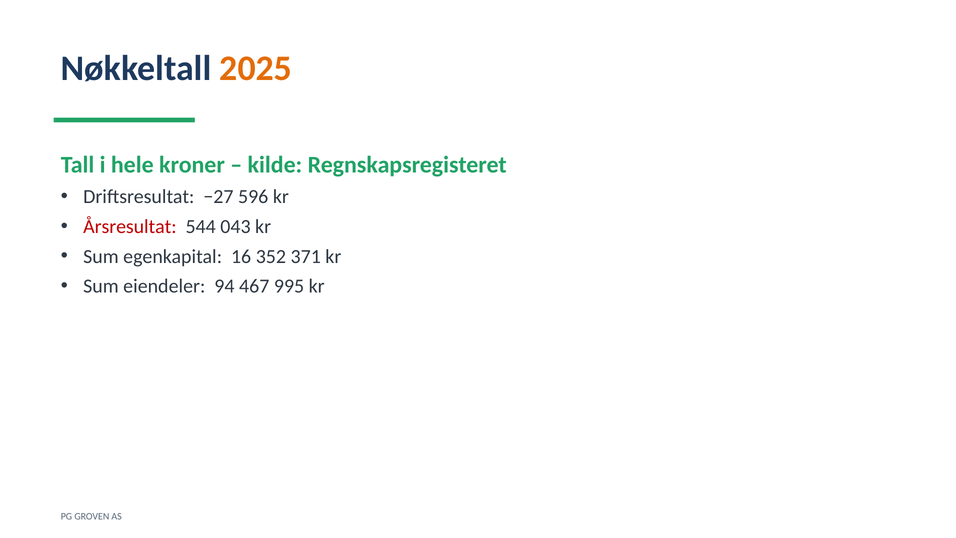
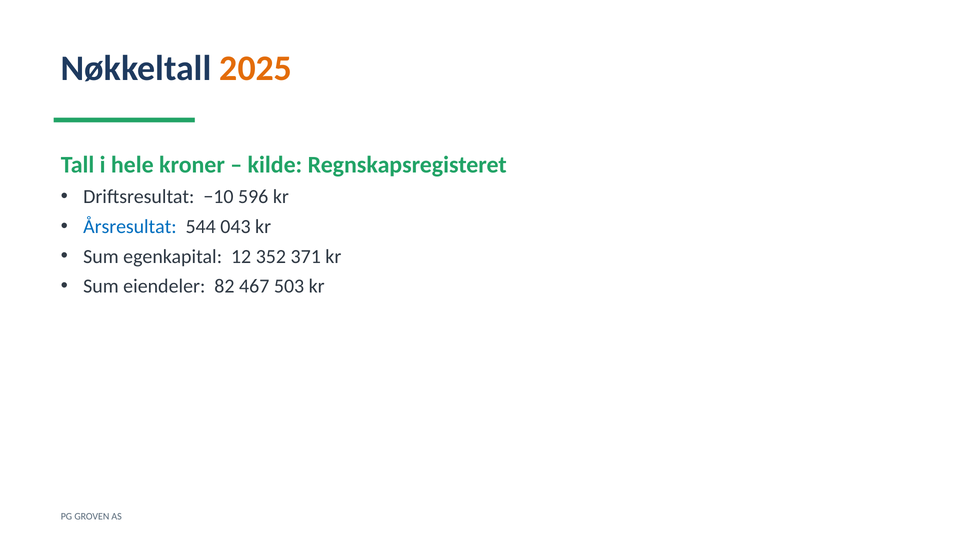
−27: −27 -> −10 (218, 197)
Årsresultat colour: red -> blue (130, 226)
16: 16 -> 12 (241, 256)
94: 94 -> 82 (224, 286)
995: 995 -> 503 (289, 286)
